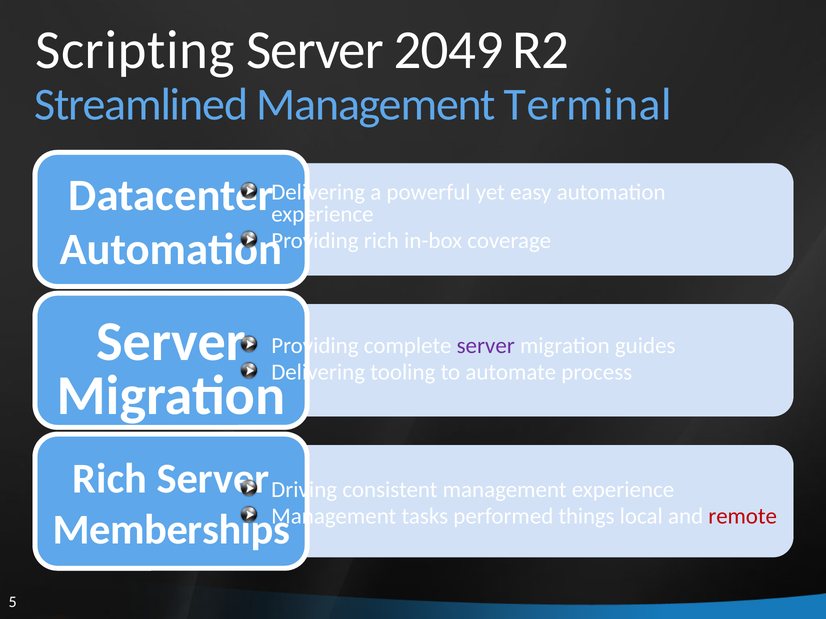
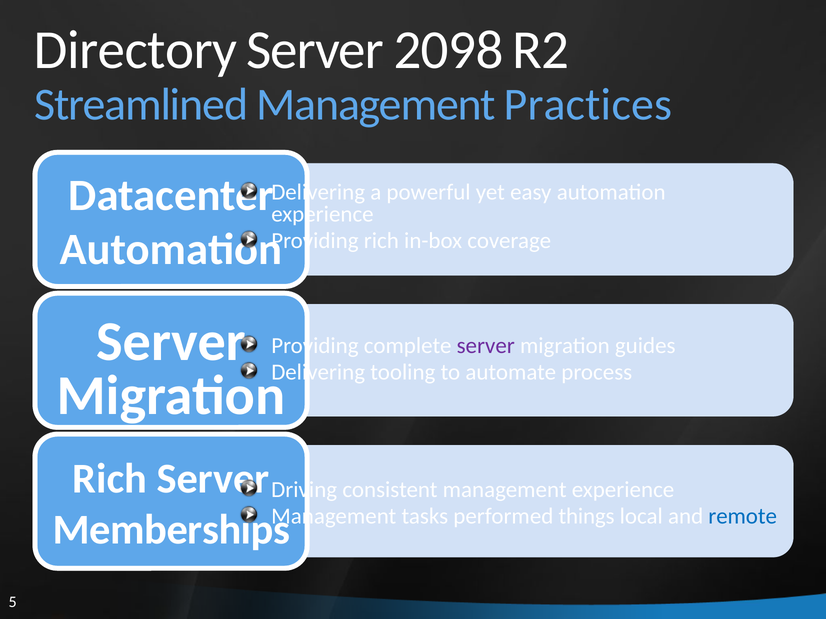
Scripting: Scripting -> Directory (136, 50)
2049: 2049 -> 2098 (448, 50)
Terminal: Terminal -> Practices (588, 105)
remote colour: red -> blue (743, 517)
